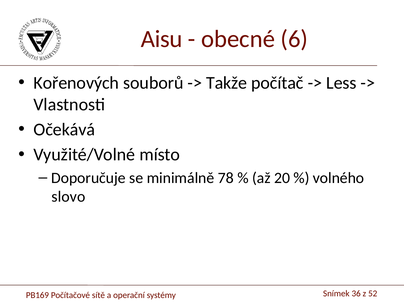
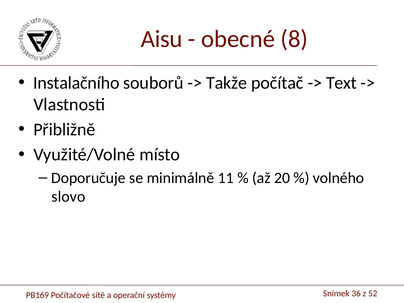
6: 6 -> 8 (294, 39)
Kořenových: Kořenových -> Instalačního (76, 83)
Less: Less -> Text (341, 83)
Očekává: Očekává -> Přibližně (64, 130)
78: 78 -> 11 (226, 178)
